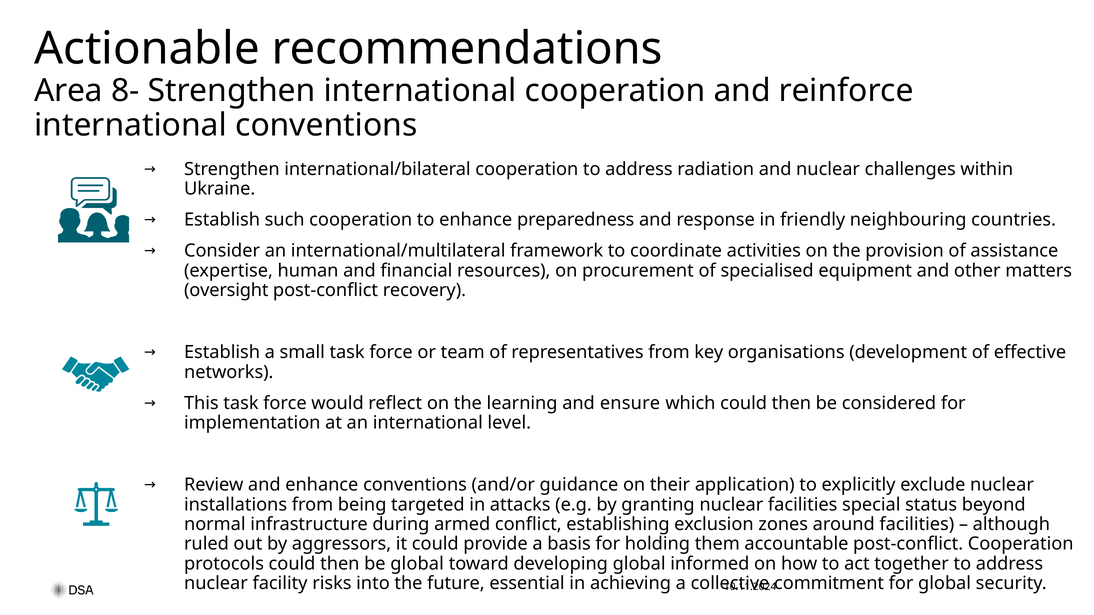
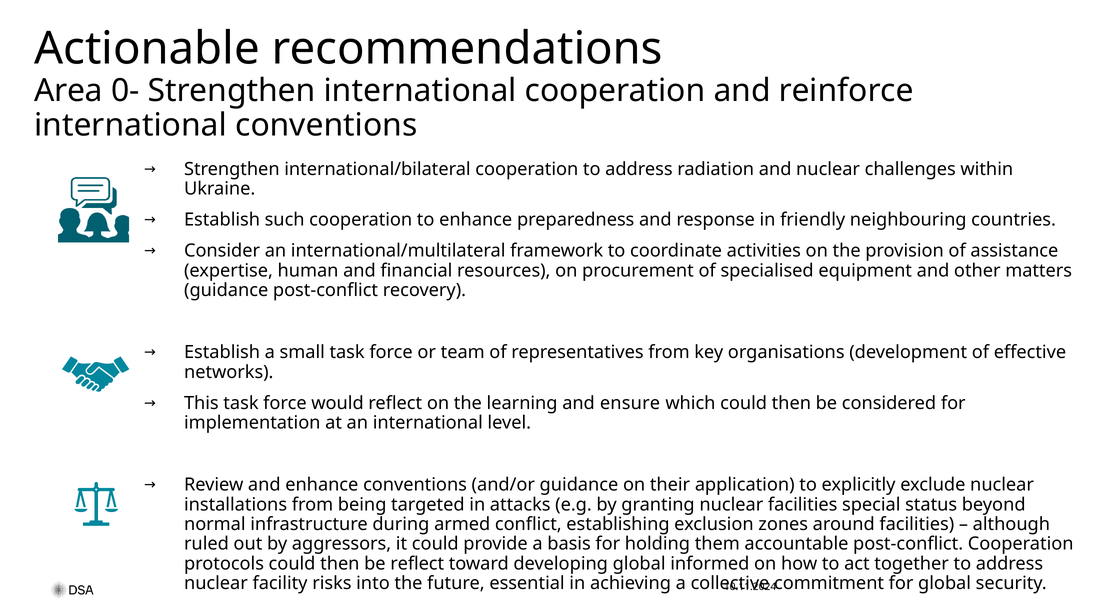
8-: 8- -> 0- (125, 91)
oversight: oversight -> guidance (226, 290)
be global: global -> reflect (417, 564)
